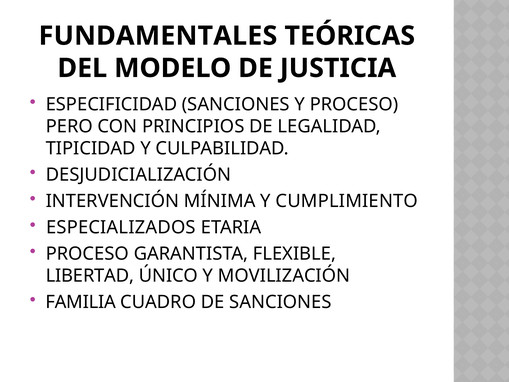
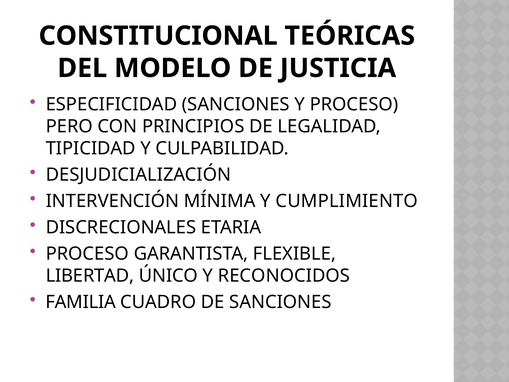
FUNDAMENTALES: FUNDAMENTALES -> CONSTITUCIONAL (158, 36)
ESPECIALIZADOS: ESPECIALIZADOS -> DISCRECIONALES (121, 227)
MOVILIZACIÓN: MOVILIZACIÓN -> RECONOCIDOS (284, 276)
